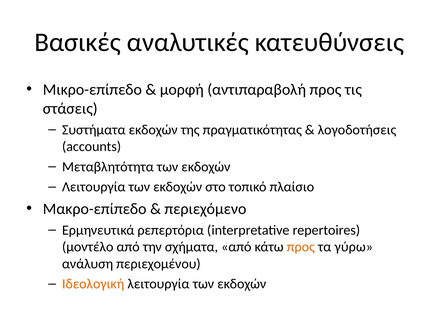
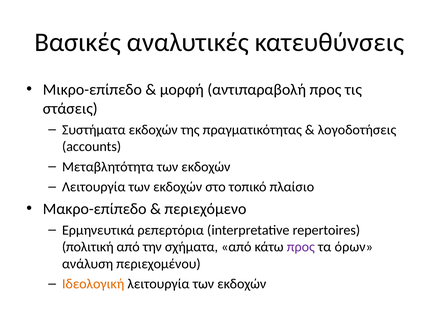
μοντέλο: μοντέλο -> πολιτική (88, 247)
προς colour: orange -> purple (301, 247)
γύρω: γύρω -> όρων (354, 247)
